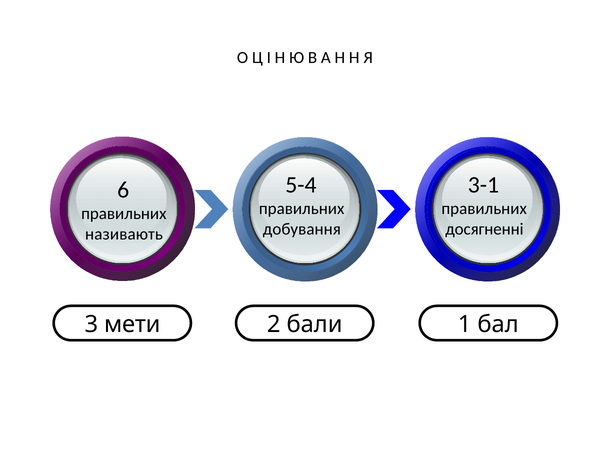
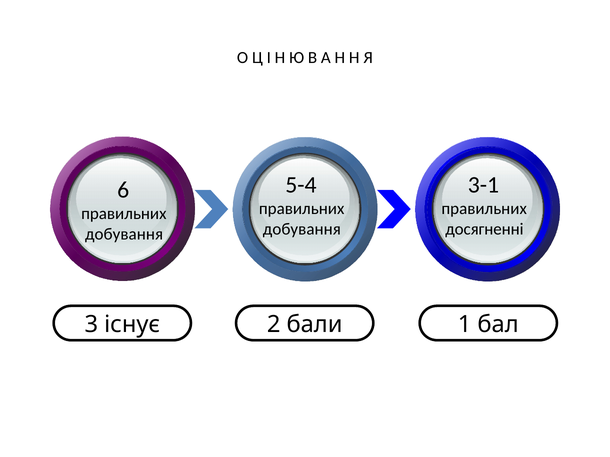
називають: називають -> добування (124, 234)
мети: мети -> існує (132, 325)
